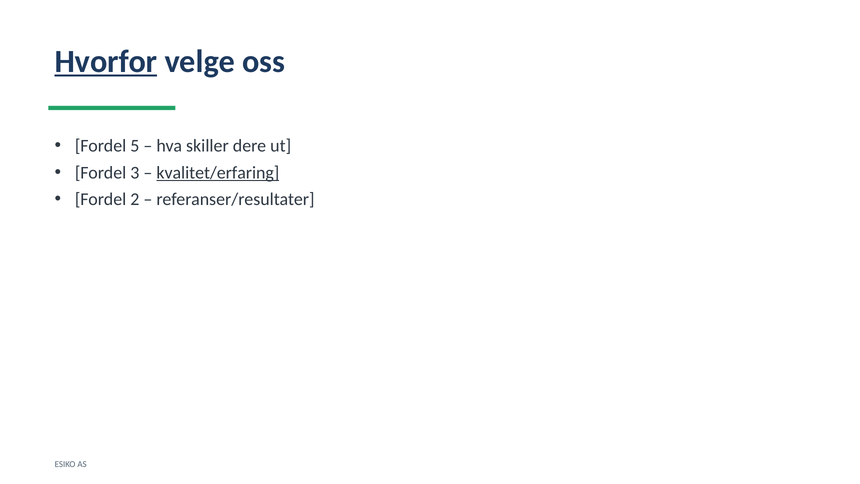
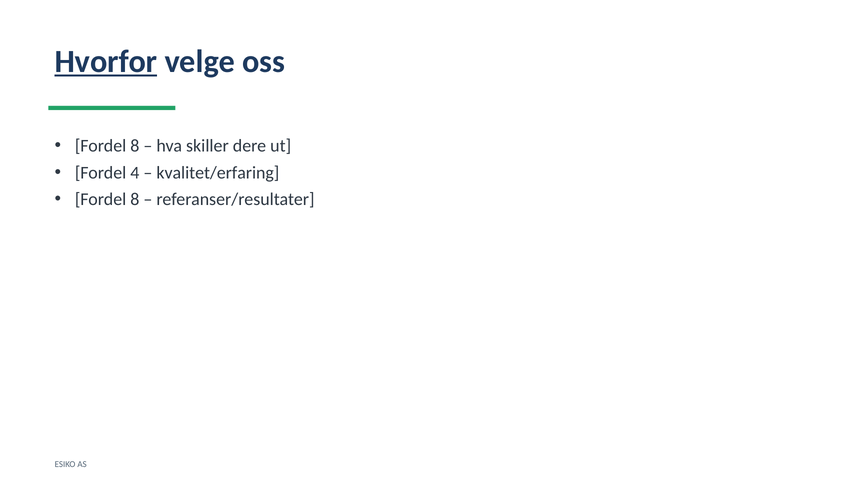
5: 5 -> 8 (135, 146)
3: 3 -> 4 (135, 173)
kvalitet/erfaring underline: present -> none (218, 173)
2: 2 -> 8 (135, 199)
